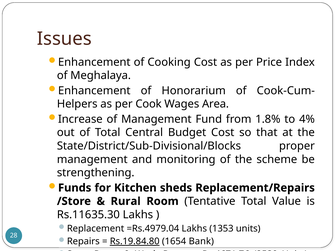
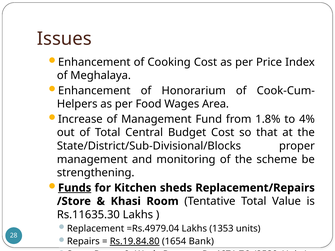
Cook: Cook -> Food (149, 104)
Funds underline: none -> present (75, 188)
Rural: Rural -> Khasi (126, 201)
